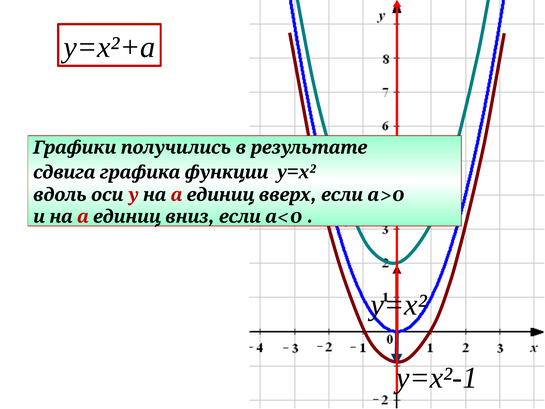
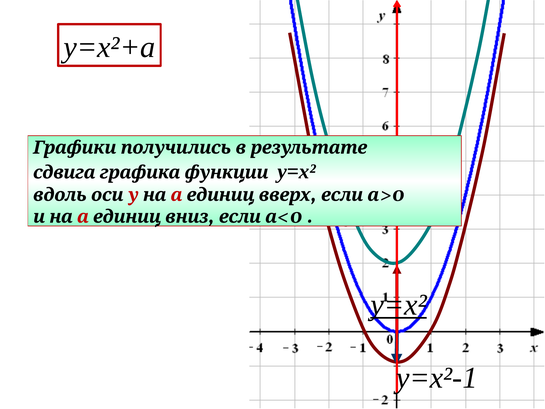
у=х² underline: none -> present (399, 305)
